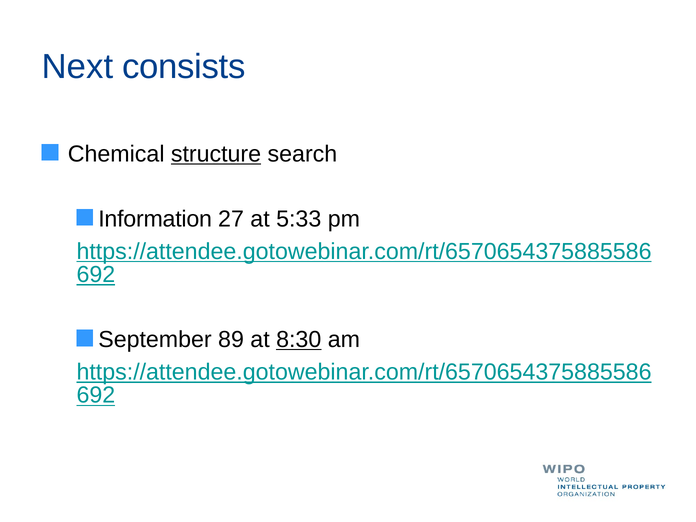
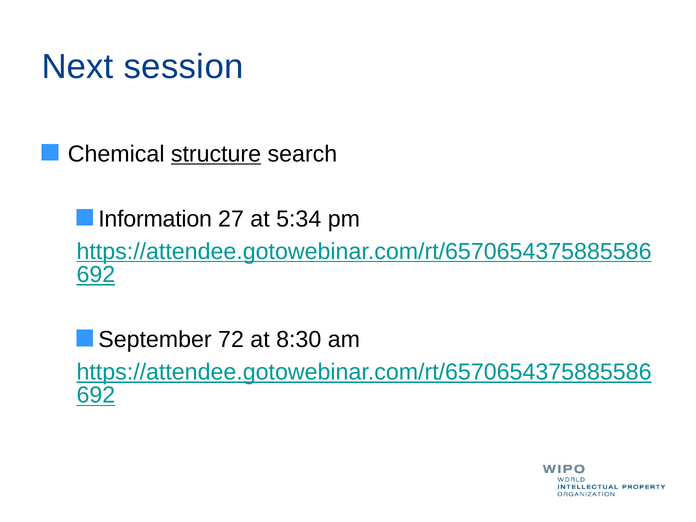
consists: consists -> session (184, 67)
5:33: 5:33 -> 5:34 (299, 219)
89: 89 -> 72 (231, 340)
8:30 underline: present -> none (299, 340)
